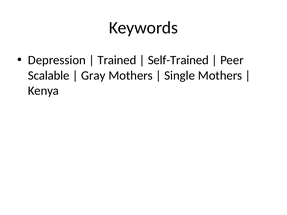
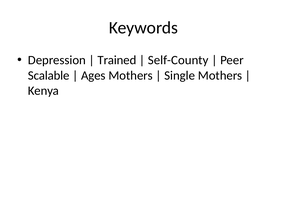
Self-Trained: Self-Trained -> Self-County (178, 60)
Gray: Gray -> Ages (93, 76)
